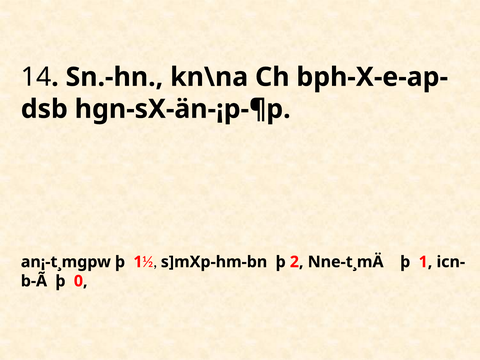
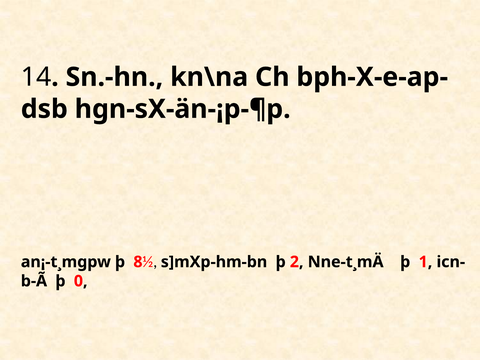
an¡-t¸mgpw þ 1: 1 -> 8 (138, 262)
